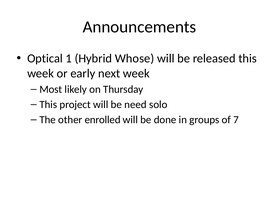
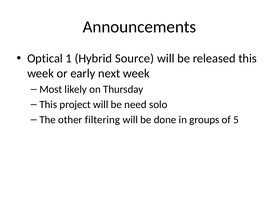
Whose: Whose -> Source (134, 59)
enrolled: enrolled -> filtering (102, 120)
7: 7 -> 5 (236, 120)
